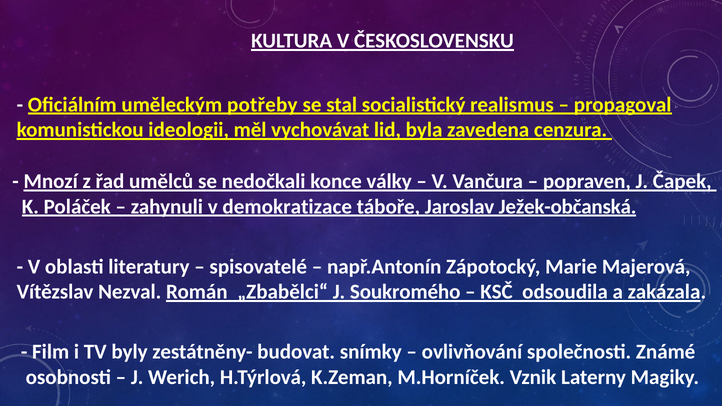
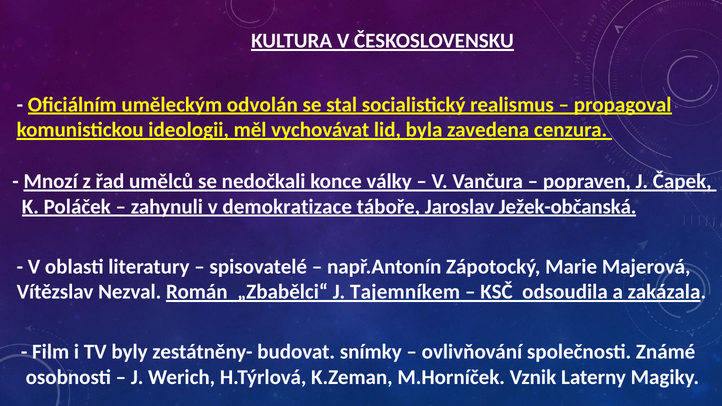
potřeby: potřeby -> odvolán (262, 105)
Soukromého: Soukromého -> Tajemníkem (405, 292)
